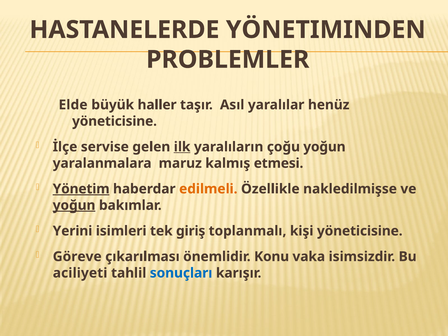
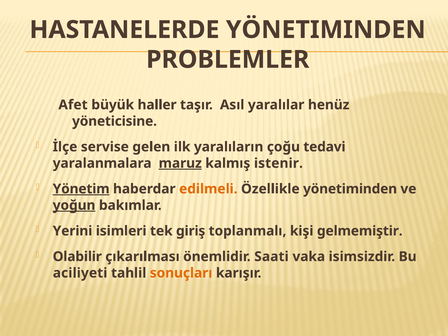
Elde: Elde -> Afet (73, 105)
ilk underline: present -> none (182, 147)
çoğu yoğun: yoğun -> tedavi (324, 147)
maruz underline: none -> present (180, 163)
etmesi: etmesi -> istenir (278, 163)
Özellikle nakledilmişse: nakledilmişse -> yönetiminden (350, 189)
kişi yöneticisine: yöneticisine -> gelmemiştir (360, 231)
Göreve: Göreve -> Olabilir (77, 257)
Konu: Konu -> Saati (271, 257)
sonuçları colour: blue -> orange (181, 273)
